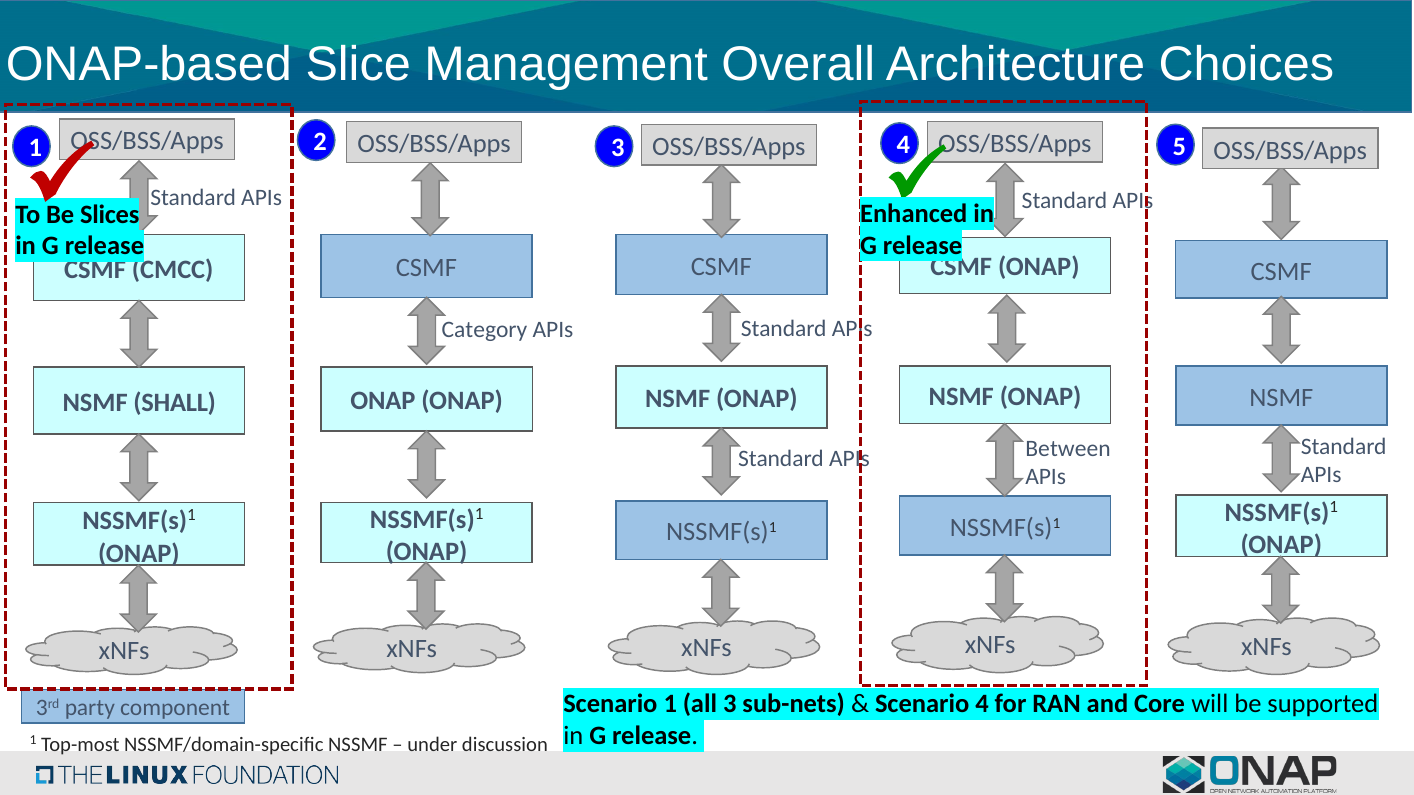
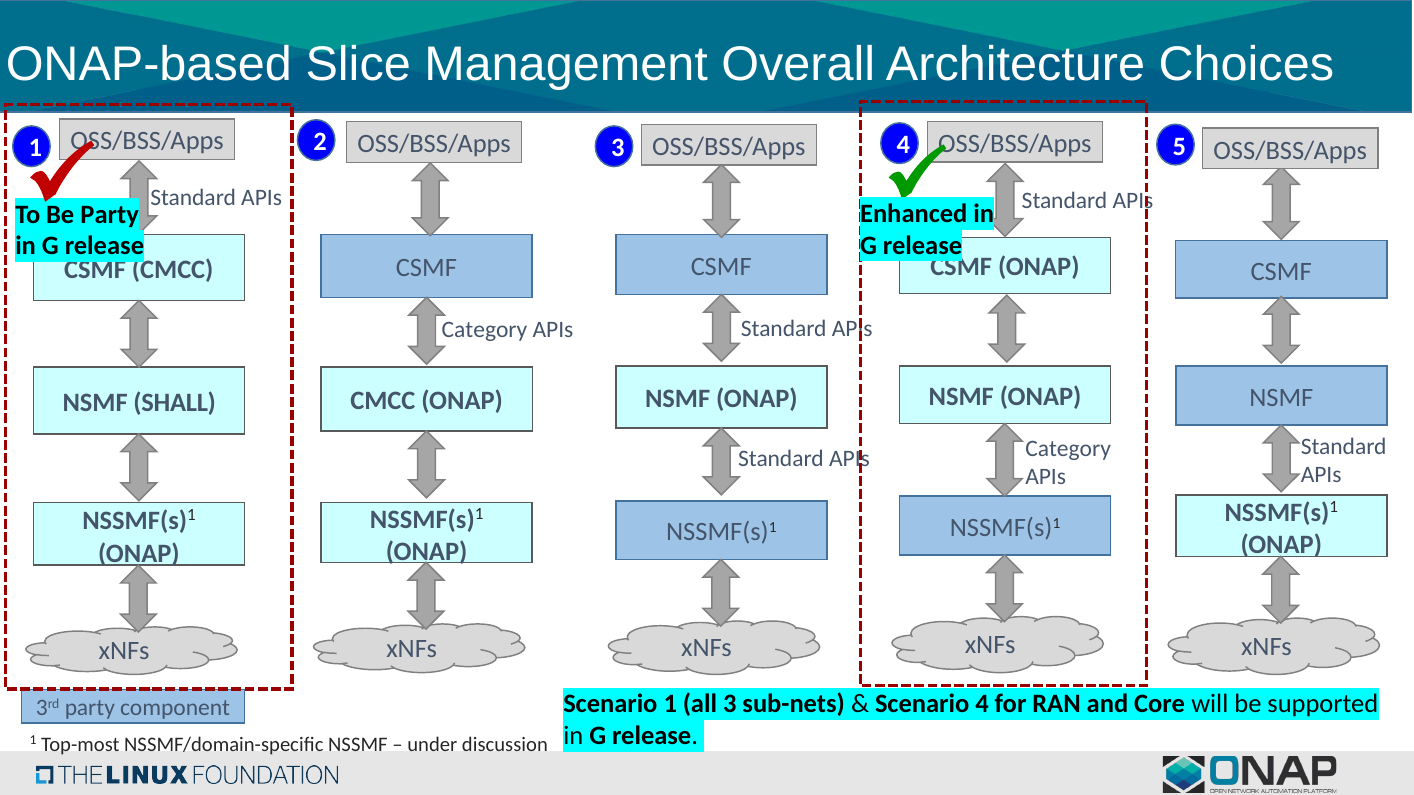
Slices: Slices -> Party (110, 214)
ONAP: ONAP -> CMCC (383, 401)
Between: Between -> Category (1068, 449)
